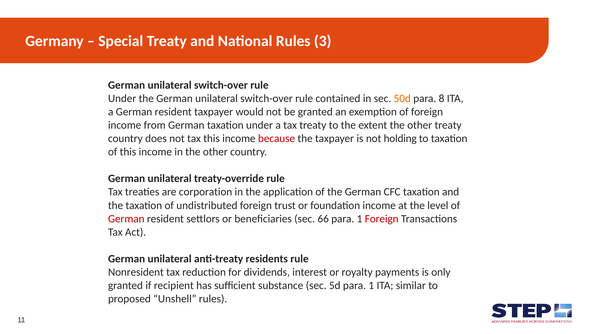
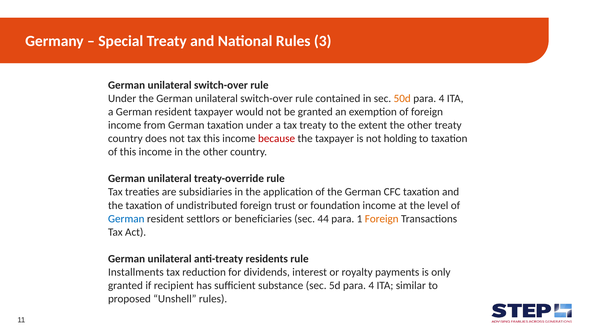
8: 8 -> 4 (442, 98)
corporation: corporation -> subsidiaries (206, 192)
German colour: red -> blue (126, 218)
66: 66 -> 44 (323, 218)
Foreign colour: red -> orange (382, 218)
Nonresident: Nonresident -> Installments (136, 272)
5d para 1: 1 -> 4 (371, 285)
